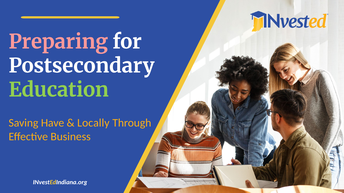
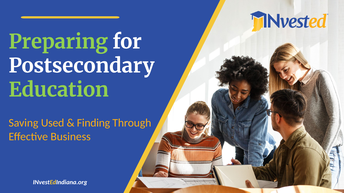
Preparing colour: pink -> light green (58, 42)
Have: Have -> Used (53, 123)
Locally: Locally -> Finding (93, 123)
